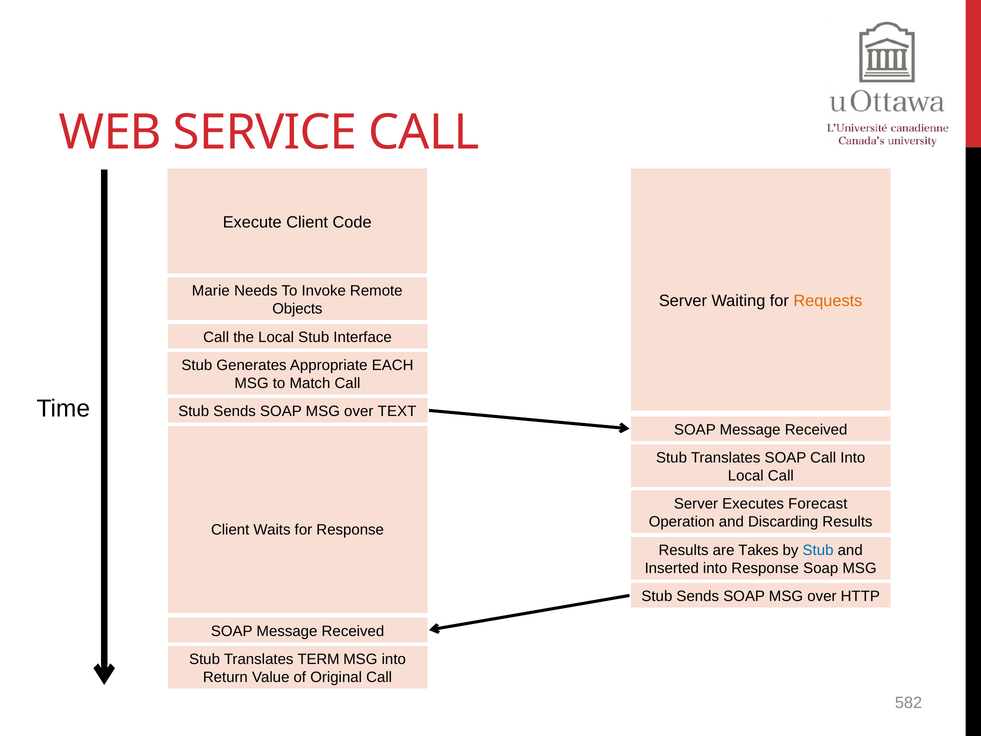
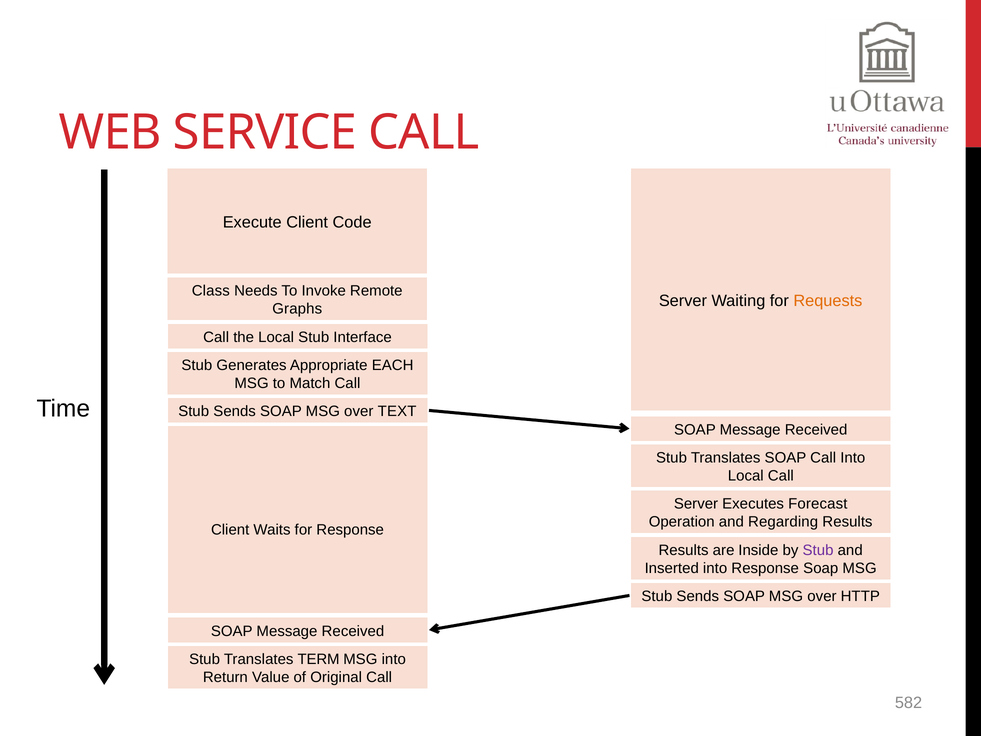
Marie: Marie -> Class (211, 291)
Objects: Objects -> Graphs (297, 309)
Discarding: Discarding -> Regarding (783, 522)
Takes: Takes -> Inside (758, 550)
Stub colour: blue -> purple (818, 550)
